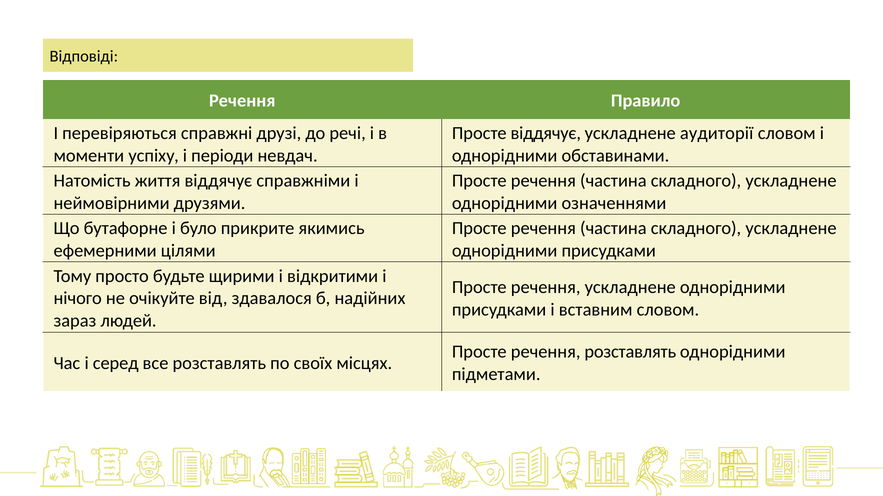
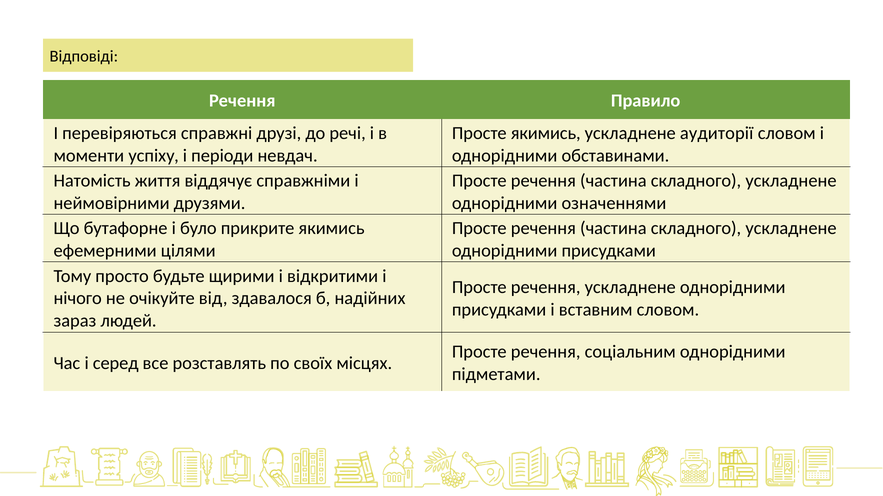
Просте віддячує: віддячує -> якимись (546, 133)
речення розставлять: розставлять -> соціальним (630, 352)
